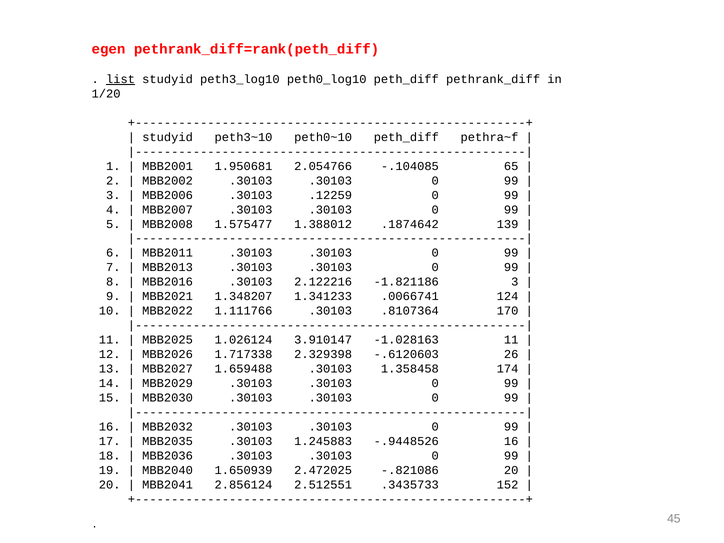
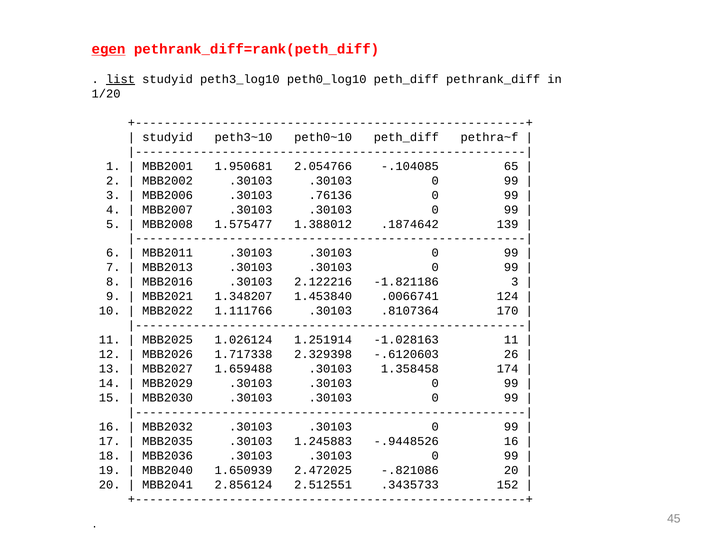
egen underline: none -> present (108, 49)
.12259: .12259 -> .76136 (330, 195)
1.341233: 1.341233 -> 1.453840 (323, 296)
3.910147: 3.910147 -> 1.251914 (323, 340)
